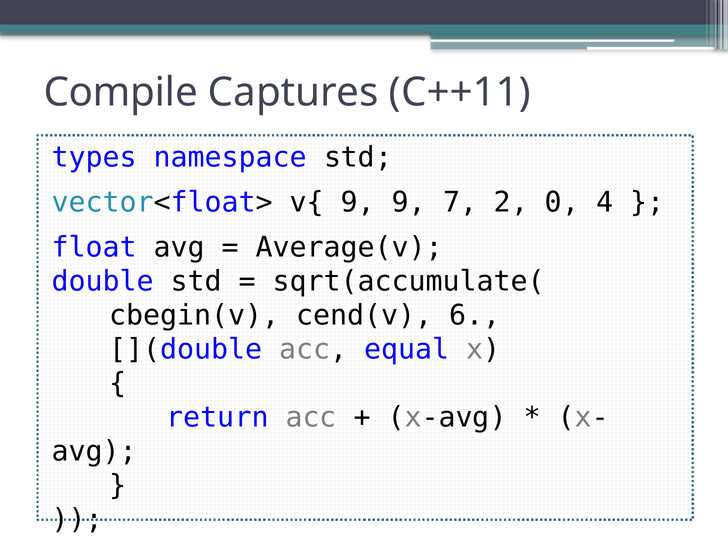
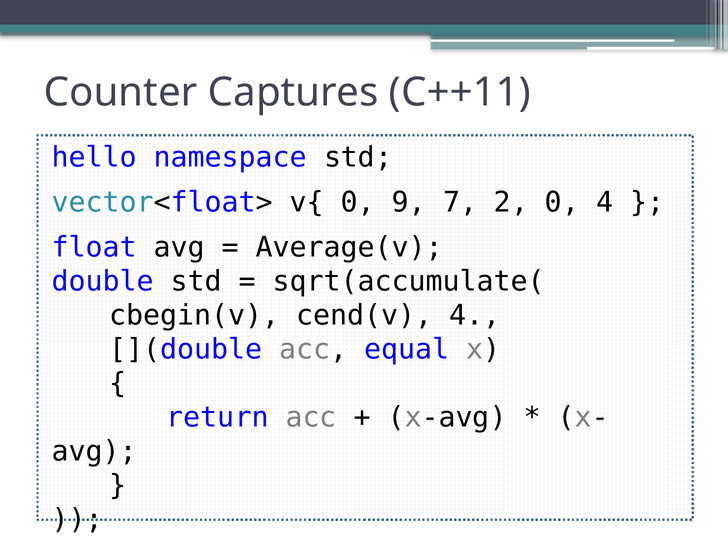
Compile: Compile -> Counter (121, 92)
types: types -> hello (94, 157)
v{ 9: 9 -> 0 (358, 202)
cend(v 6: 6 -> 4 (475, 315)
